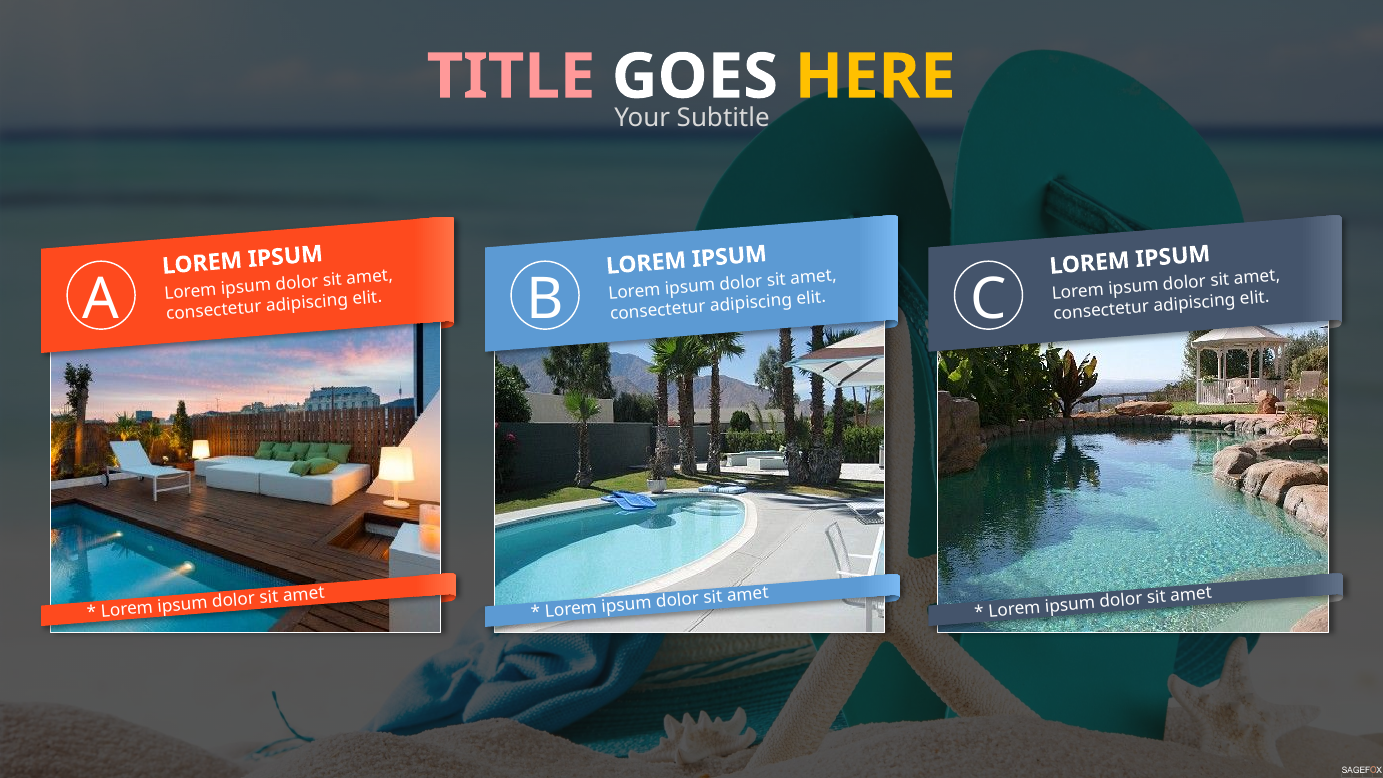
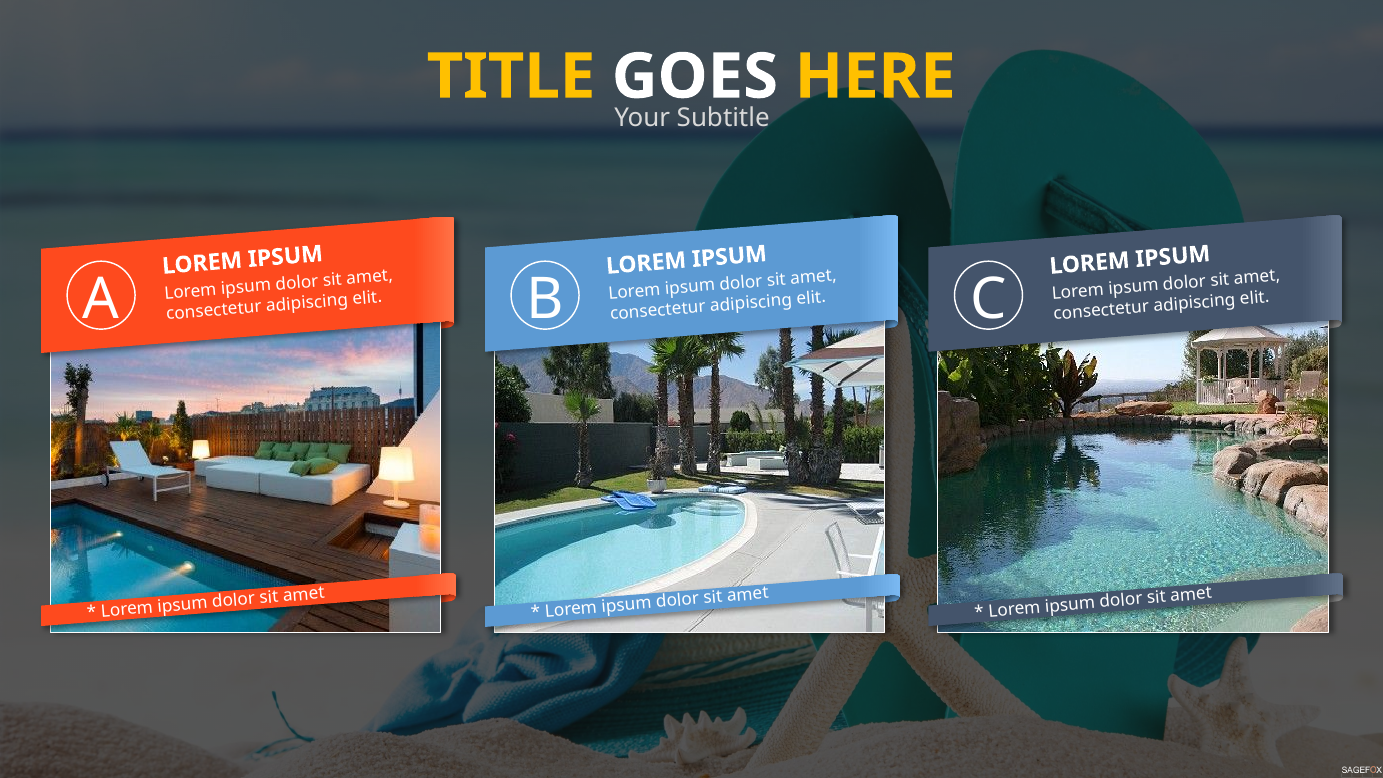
TITLE colour: pink -> yellow (511, 77)
